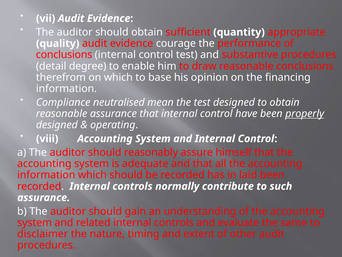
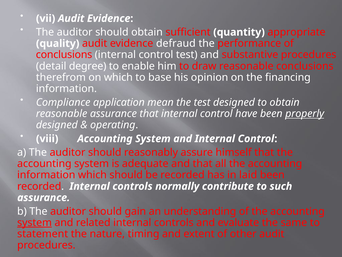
courage: courage -> defraud (176, 43)
neutralised: neutralised -> application (119, 102)
system underline: none -> present (35, 222)
disclaimer: disclaimer -> statement (43, 234)
